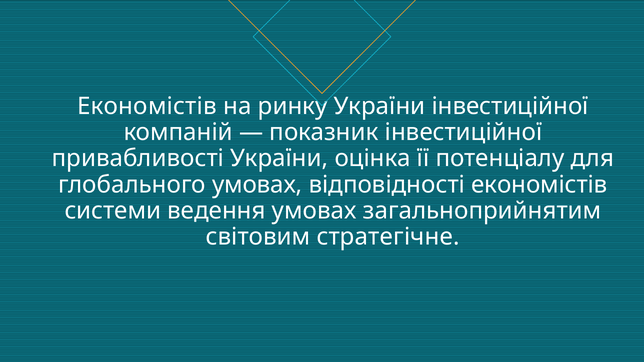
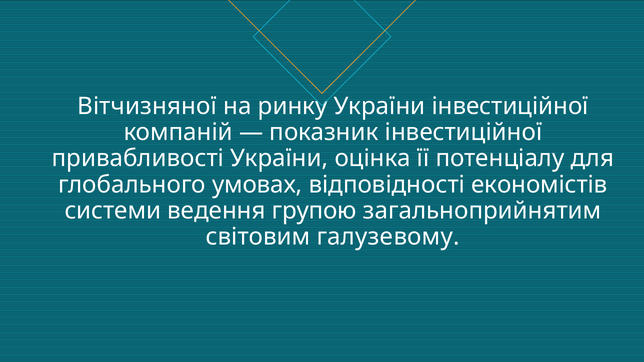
Економістів: Економістів -> Вітчизняної (147, 106)
ведення умовах: умовах -> групою (314, 211)
стратегічне: стратегічне -> галузевому (388, 237)
